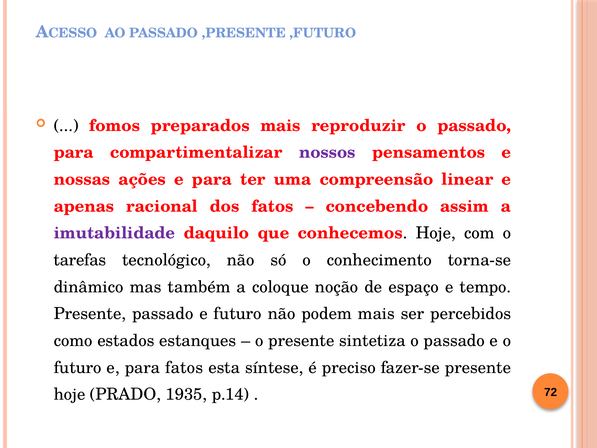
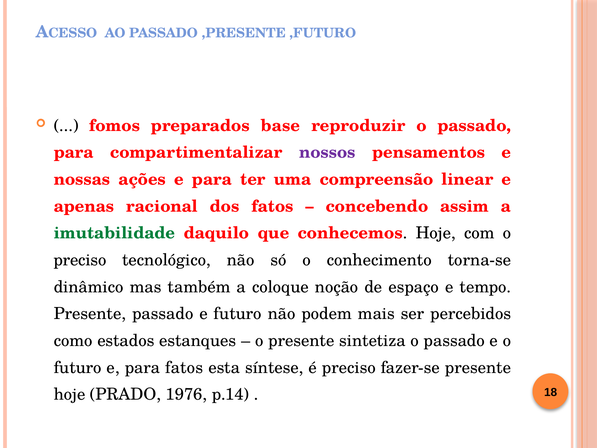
preparados mais: mais -> base (280, 126)
imutabilidade colour: purple -> green (114, 233)
tarefas: tarefas -> preciso (80, 260)
1935: 1935 -> 1976 (186, 394)
72: 72 -> 18 (551, 392)
